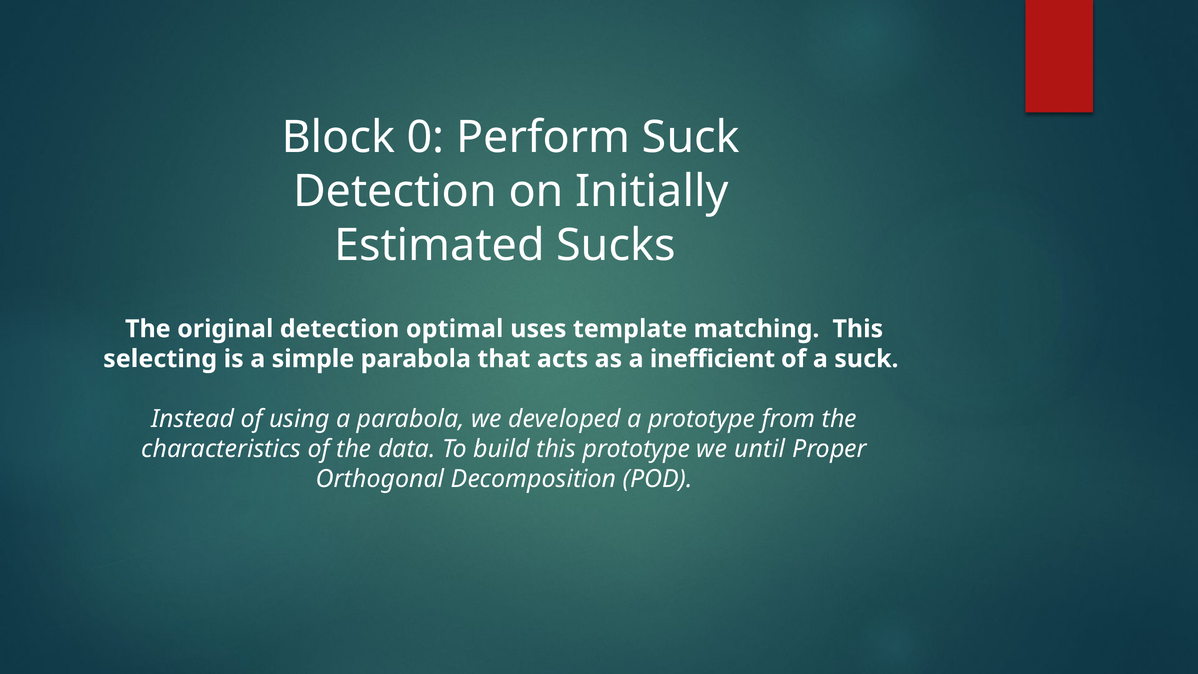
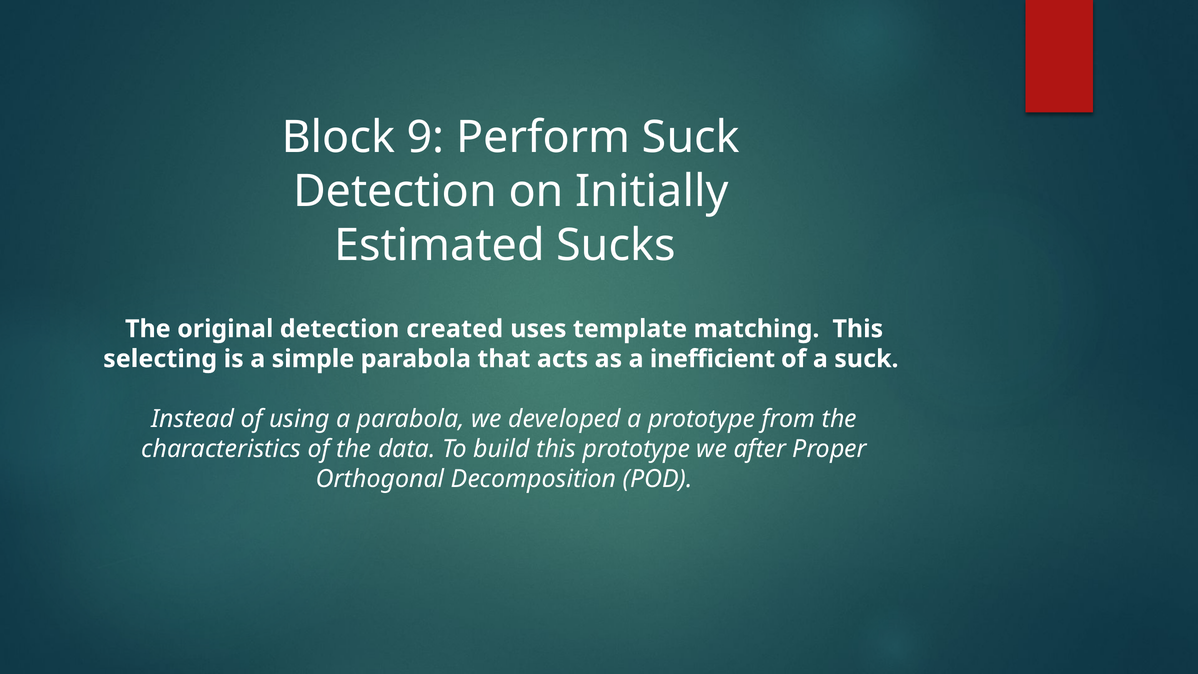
0: 0 -> 9 (426, 137)
optimal: optimal -> created (455, 329)
until: until -> after (760, 449)
